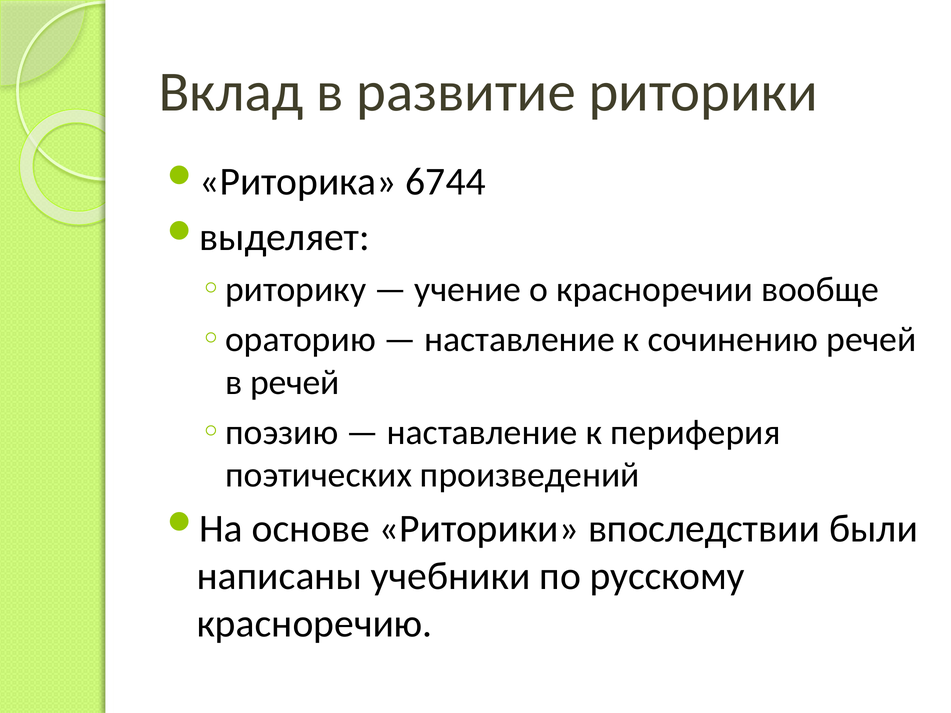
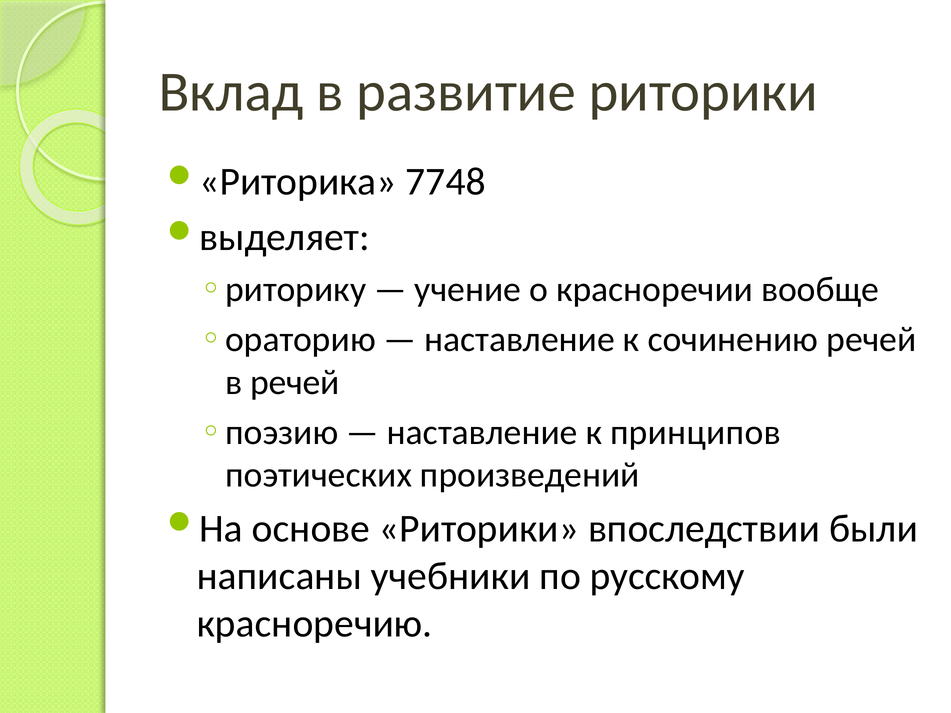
6744: 6744 -> 7748 (446, 182)
периферия: периферия -> принципов (695, 432)
